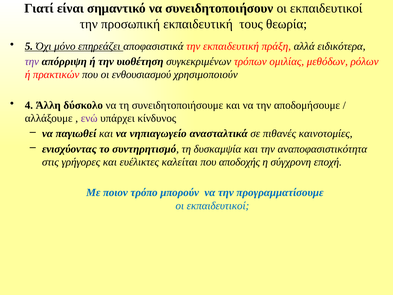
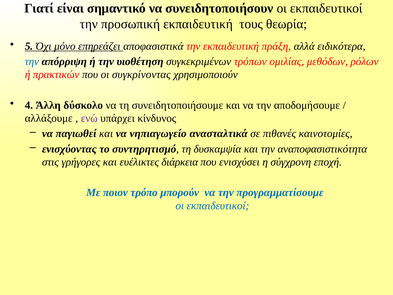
την colour: purple -> blue (32, 61)
ενθουσιασμού: ενθουσιασμού -> συγκρίνοντας (141, 75)
καλείται: καλείται -> διάρκεια (180, 162)
αποδοχής: αποδοχής -> ενισχύσει (239, 162)
